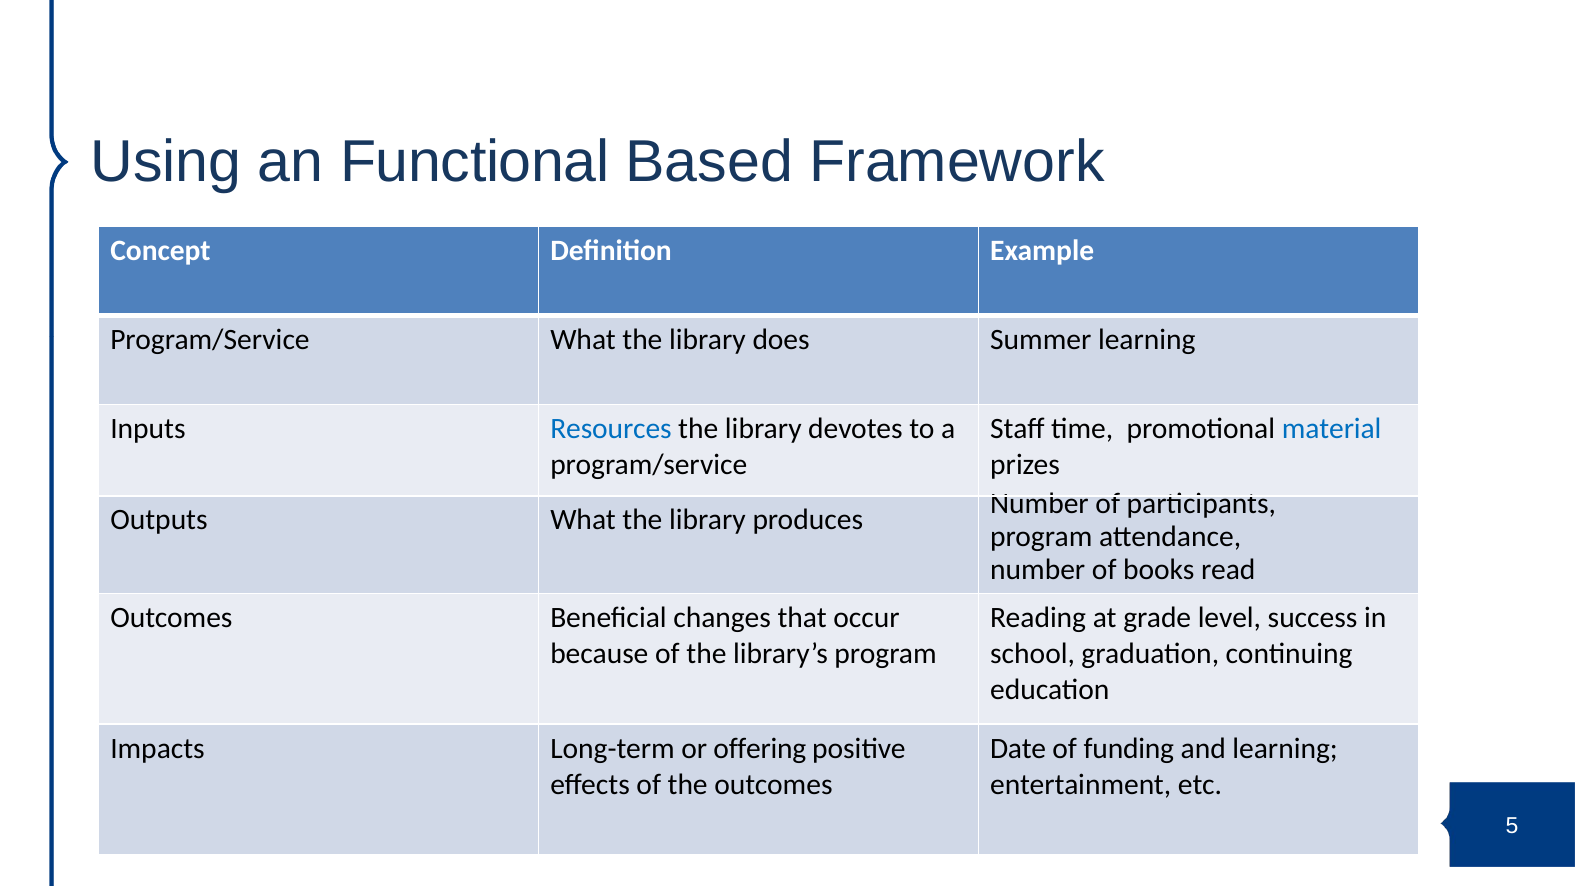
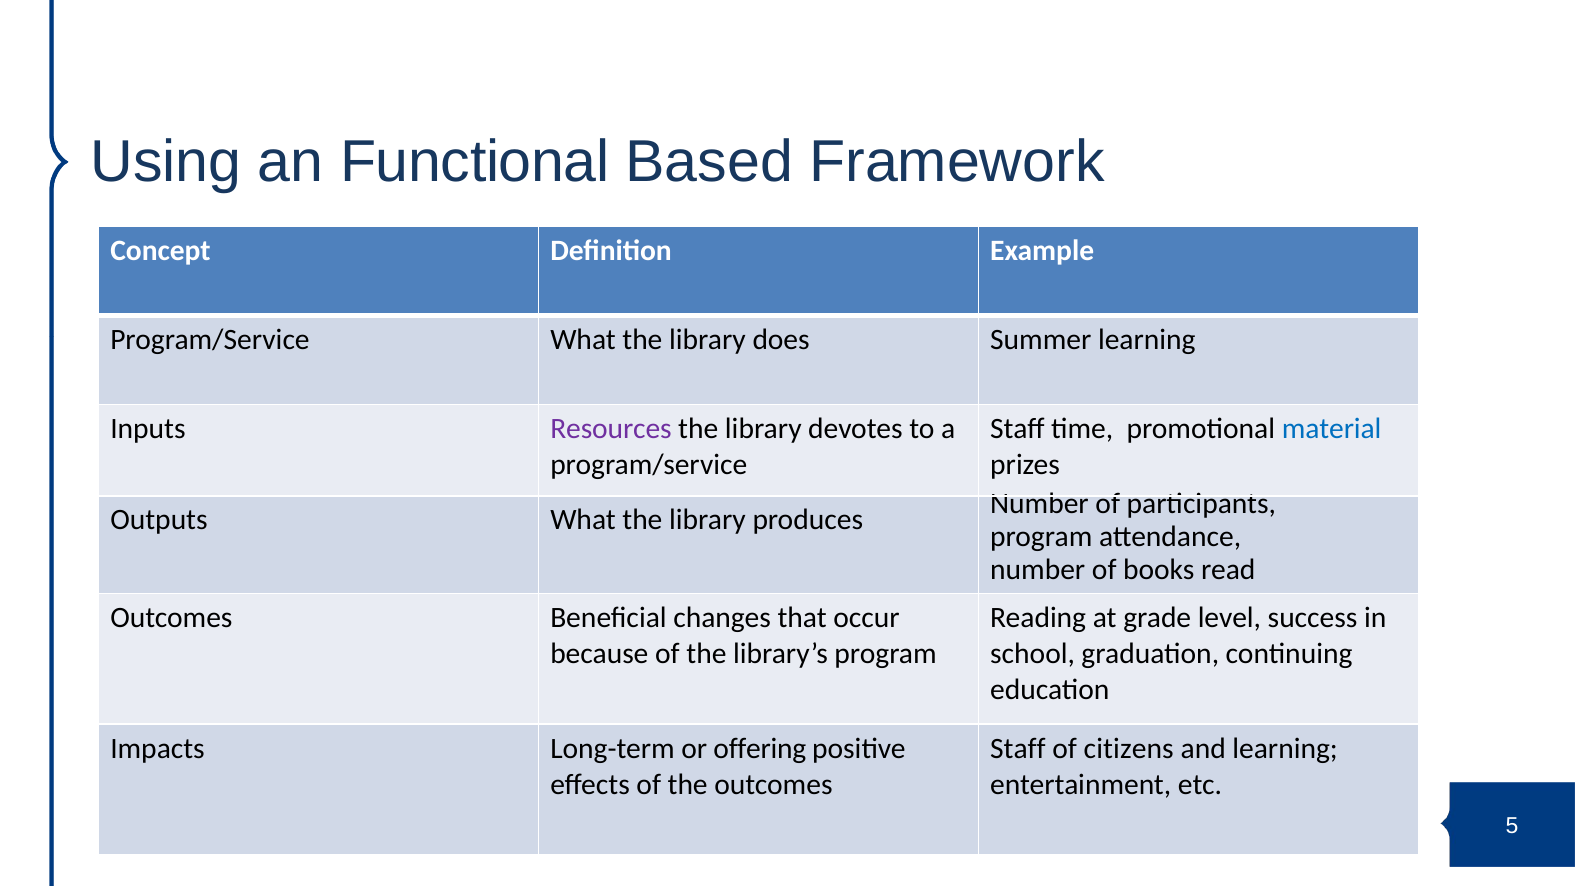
Resources colour: blue -> purple (611, 429)
Date: Date -> Staff (1018, 749)
funding: funding -> citizens (1129, 749)
